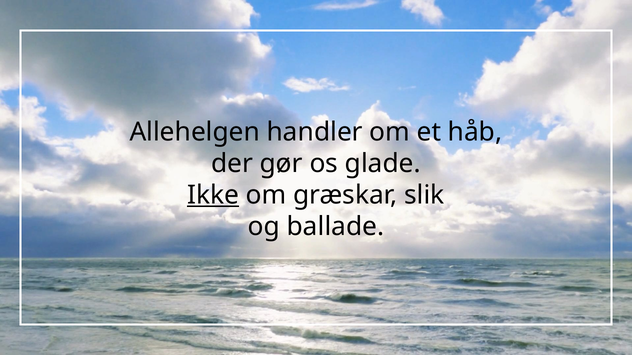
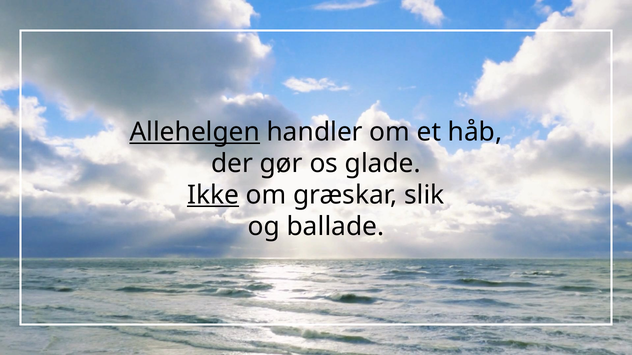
Allehelgen underline: none -> present (195, 132)
